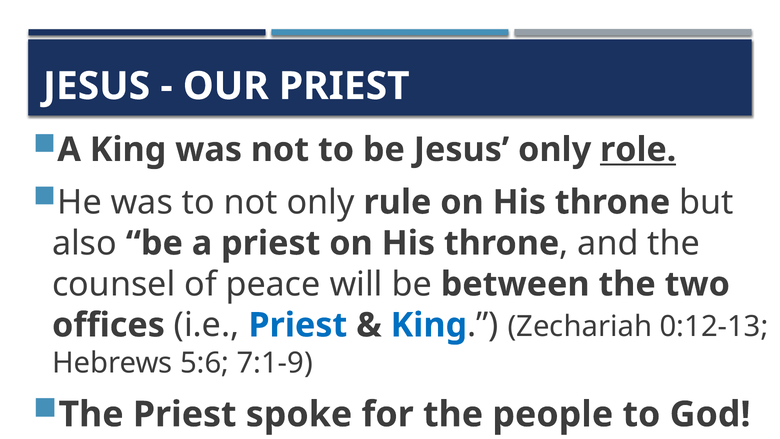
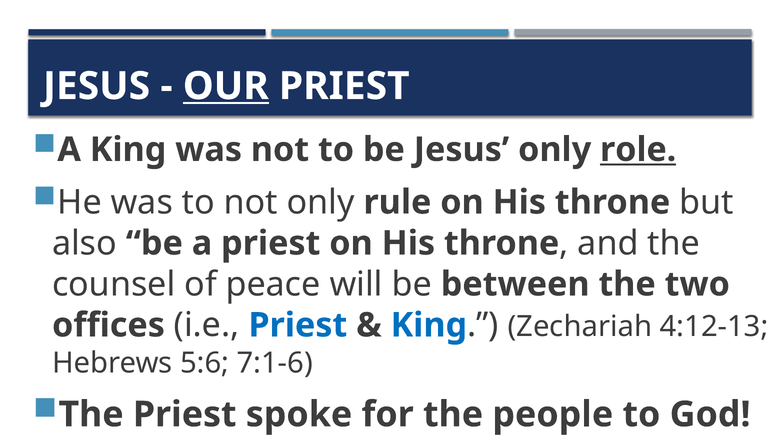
OUR underline: none -> present (226, 86)
0:12-13: 0:12-13 -> 4:12-13 (714, 327)
7:1-9: 7:1-9 -> 7:1-6 (275, 363)
